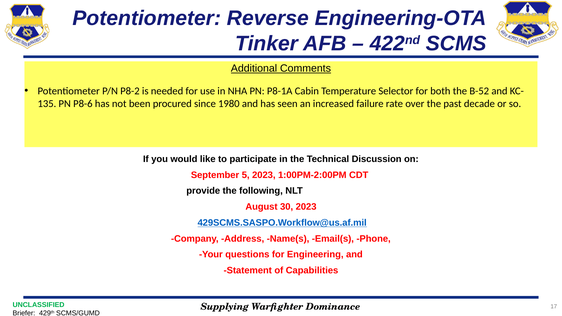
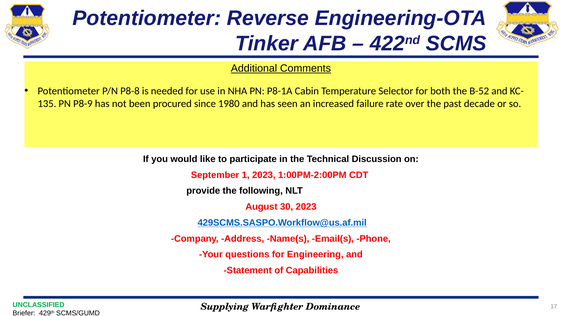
P8-2: P8-2 -> P8-8 (130, 91)
P8-6: P8-6 -> P8-9 (83, 104)
5: 5 -> 1 (246, 175)
